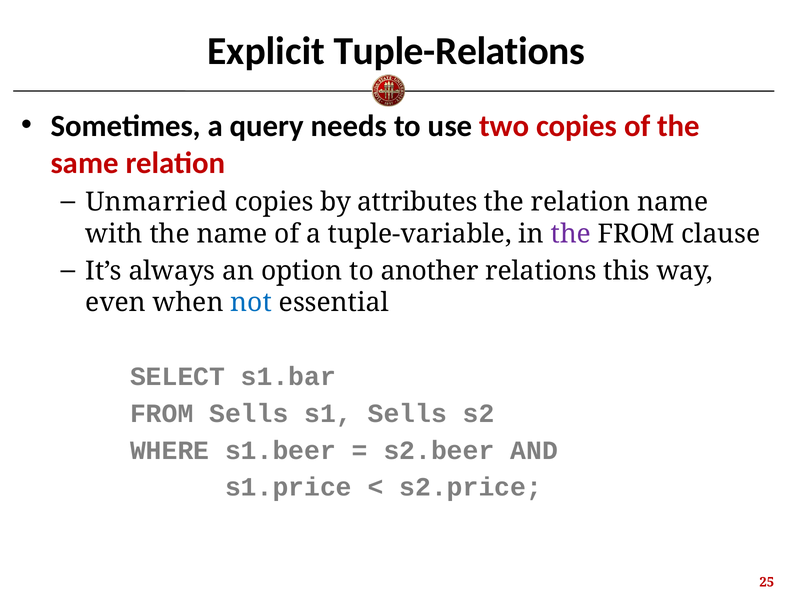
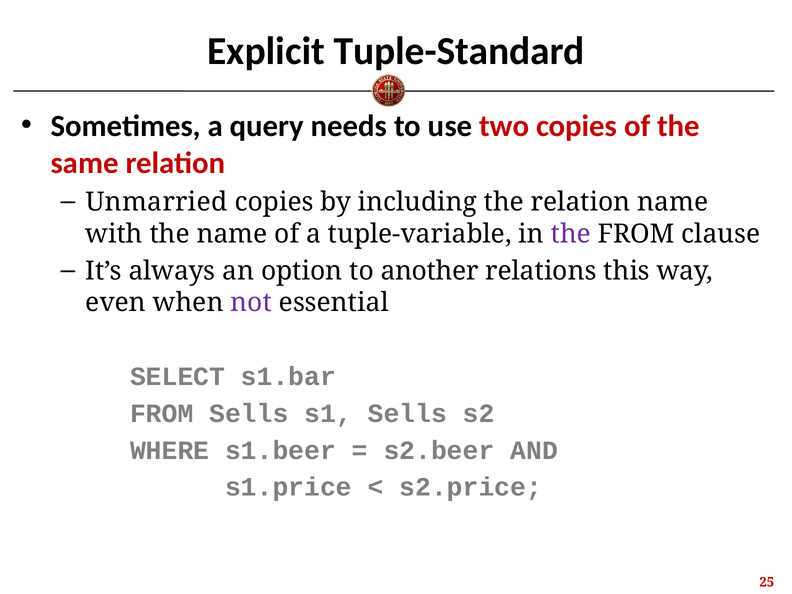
Tuple-Relations: Tuple-Relations -> Tuple-Standard (459, 51)
attributes: attributes -> including (417, 202)
not colour: blue -> purple (251, 303)
